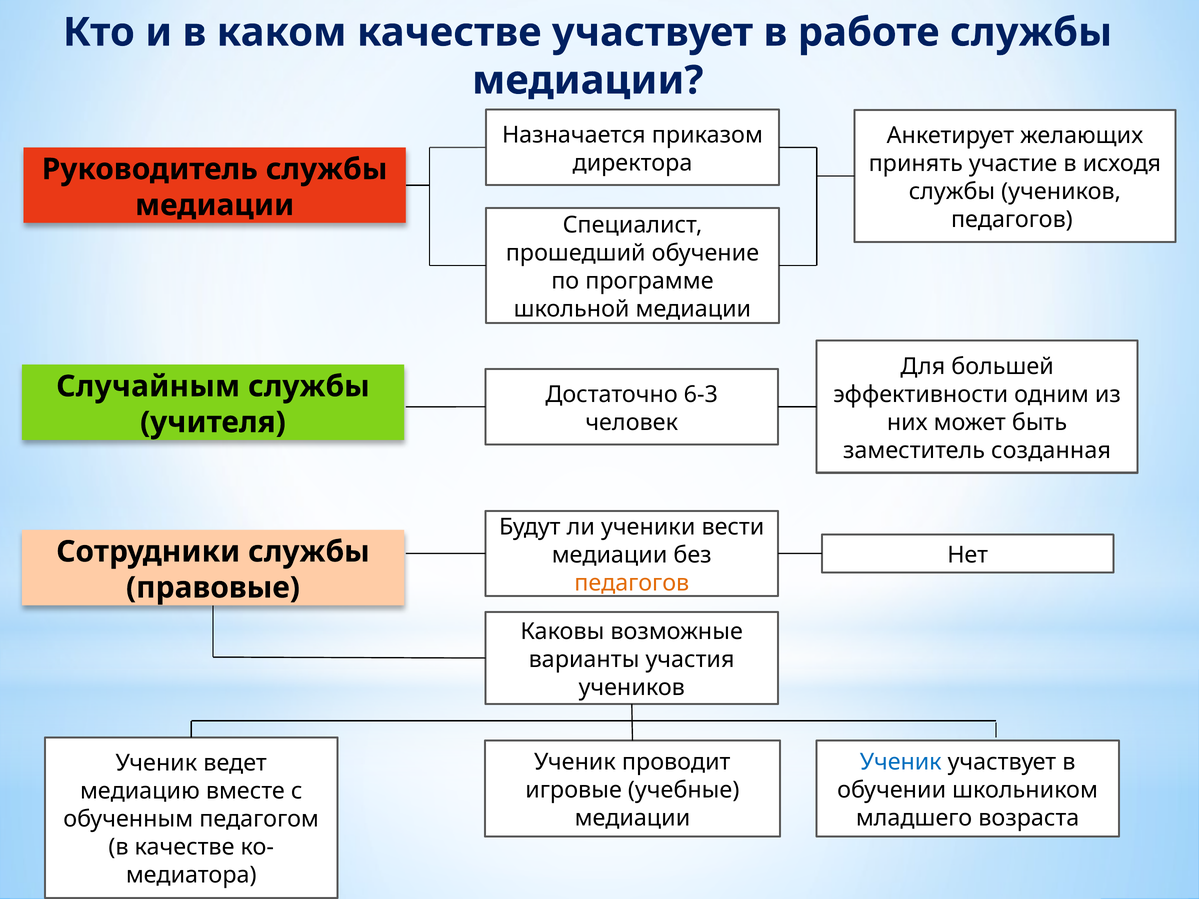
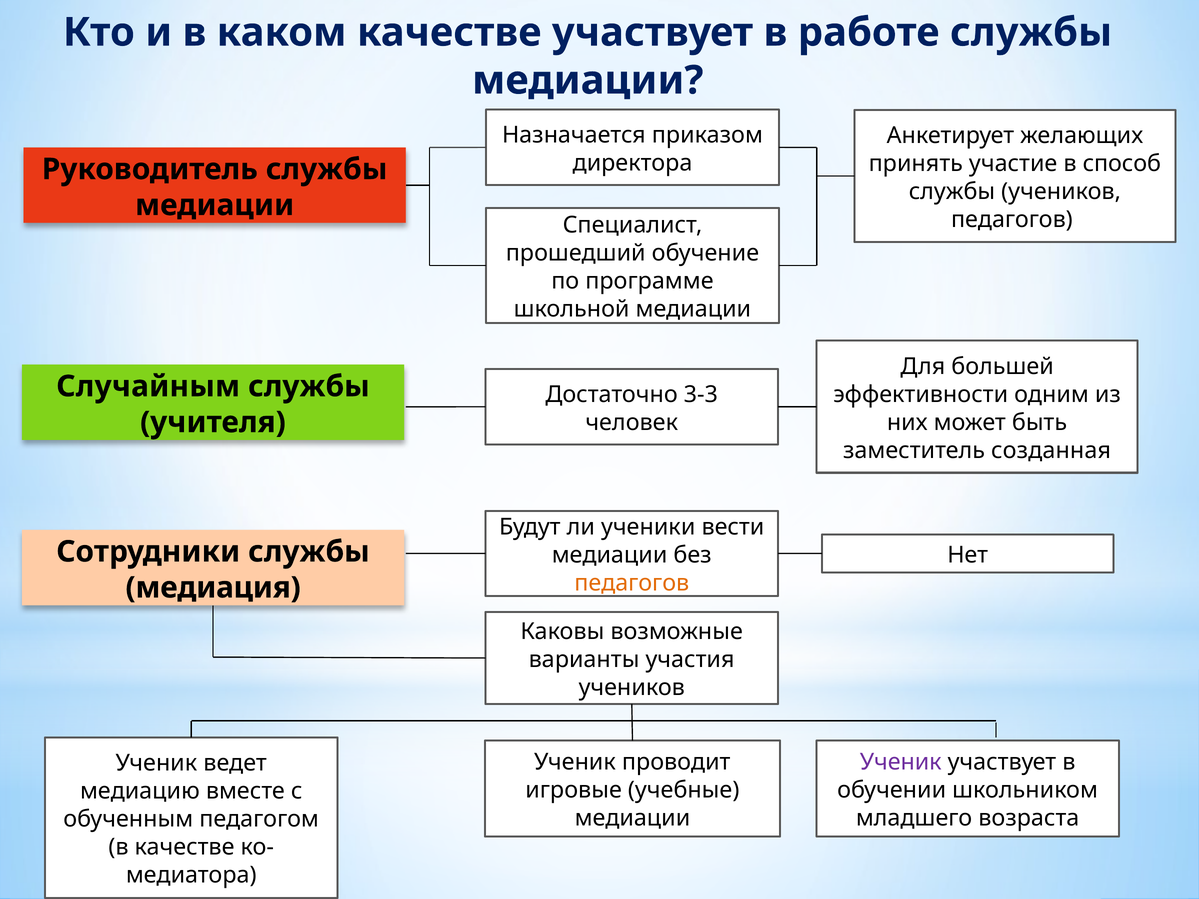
исходя: исходя -> способ (1122, 164)
6-3: 6-3 -> 3-3 (701, 394)
правовые: правовые -> медиация (213, 588)
Ученик colour: blue -> purple (901, 762)
